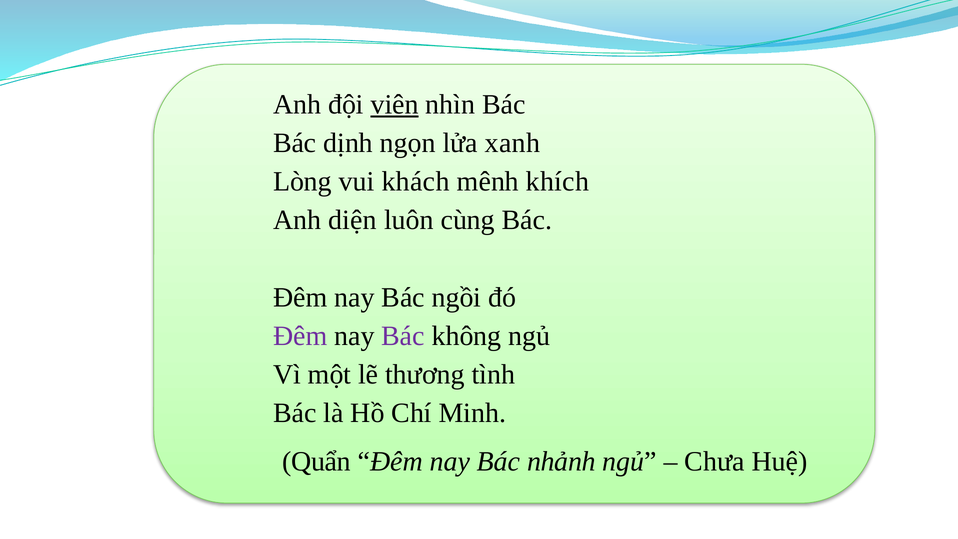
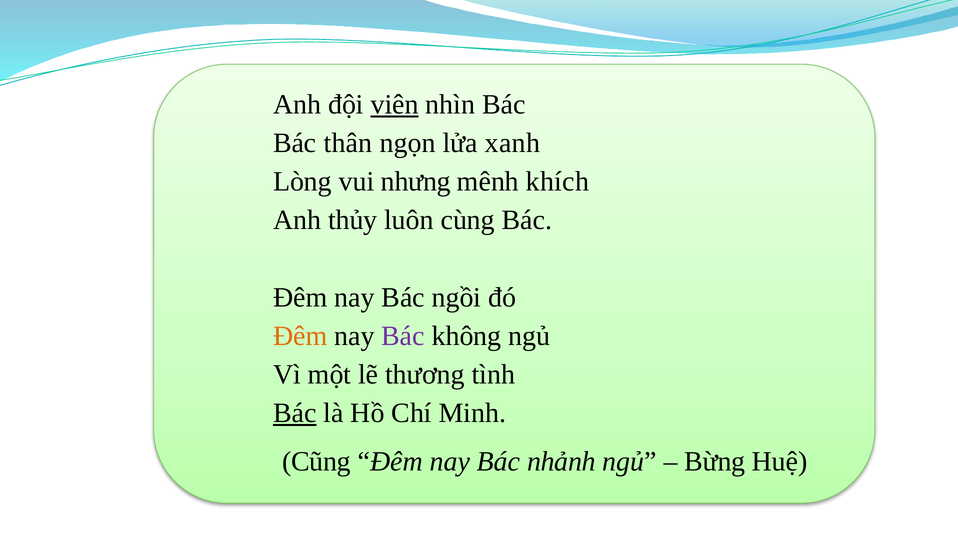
dịnh: dịnh -> thân (348, 143)
khách: khách -> nhưng (416, 182)
diện: diện -> thủy (353, 220)
Đêm colour: purple -> orange (300, 336)
Bác underline: none -> present (295, 413)
Quẩn: Quẩn -> Cũng (316, 461)
Chưa: Chưa -> Bừng (715, 461)
